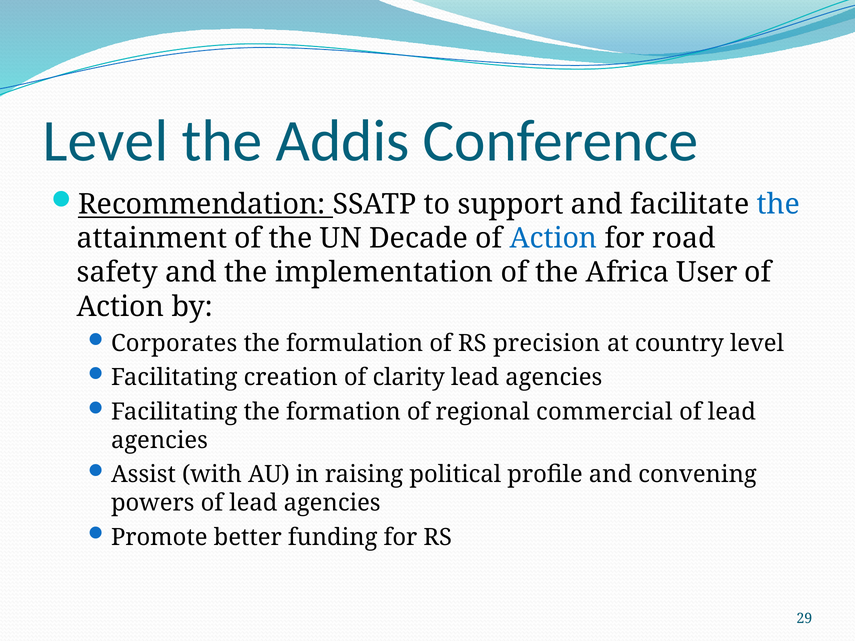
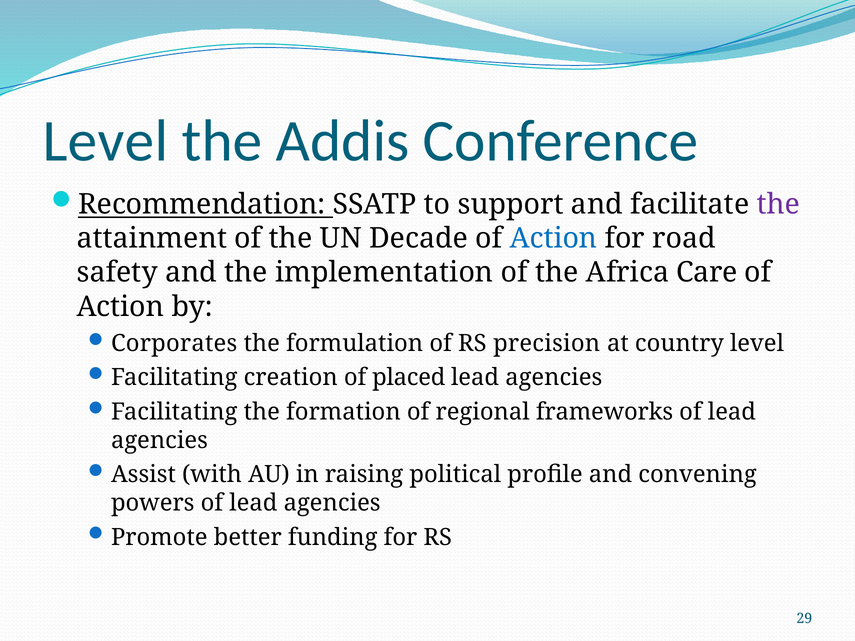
the colour: blue -> purple (778, 204)
User: User -> Care (707, 273)
clarity: clarity -> placed (409, 378)
commercial: commercial -> frameworks (605, 412)
